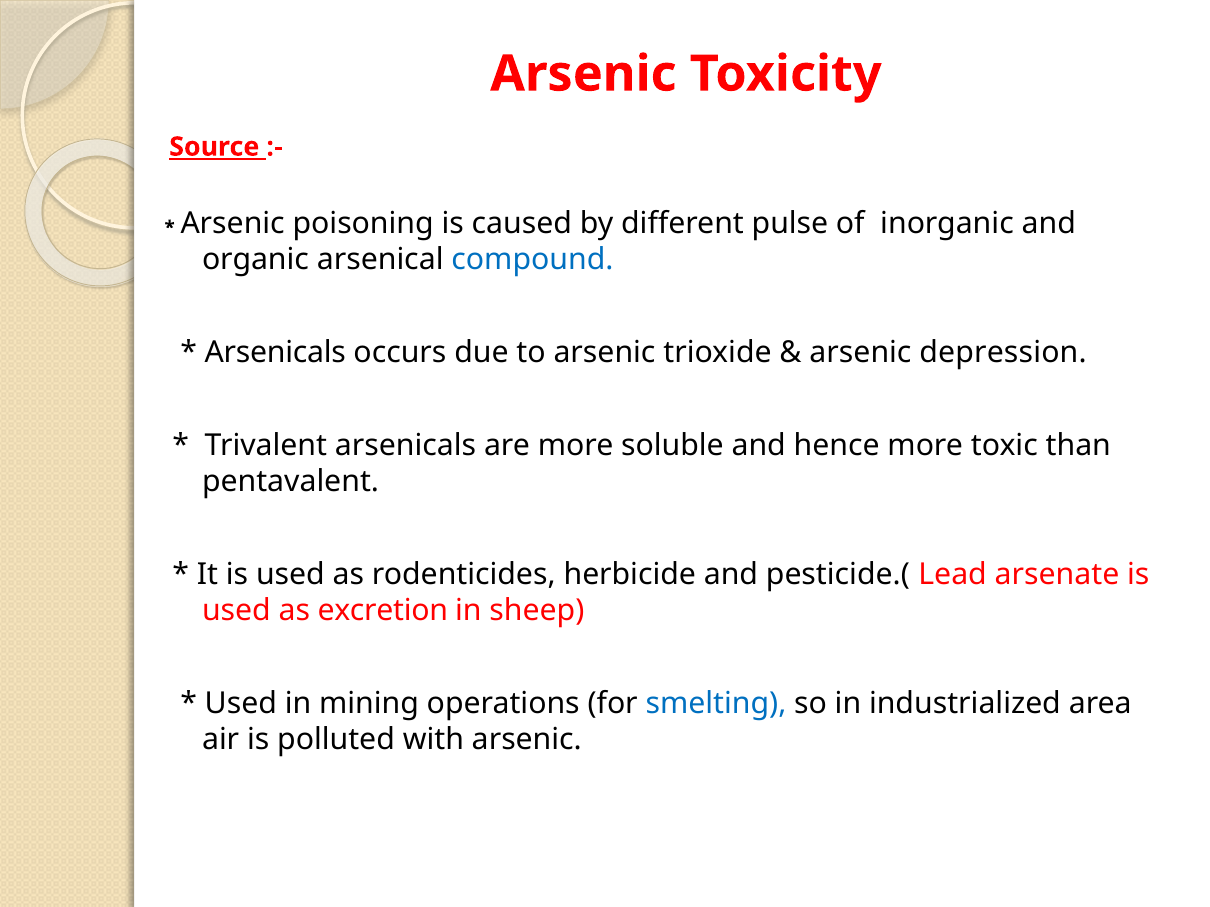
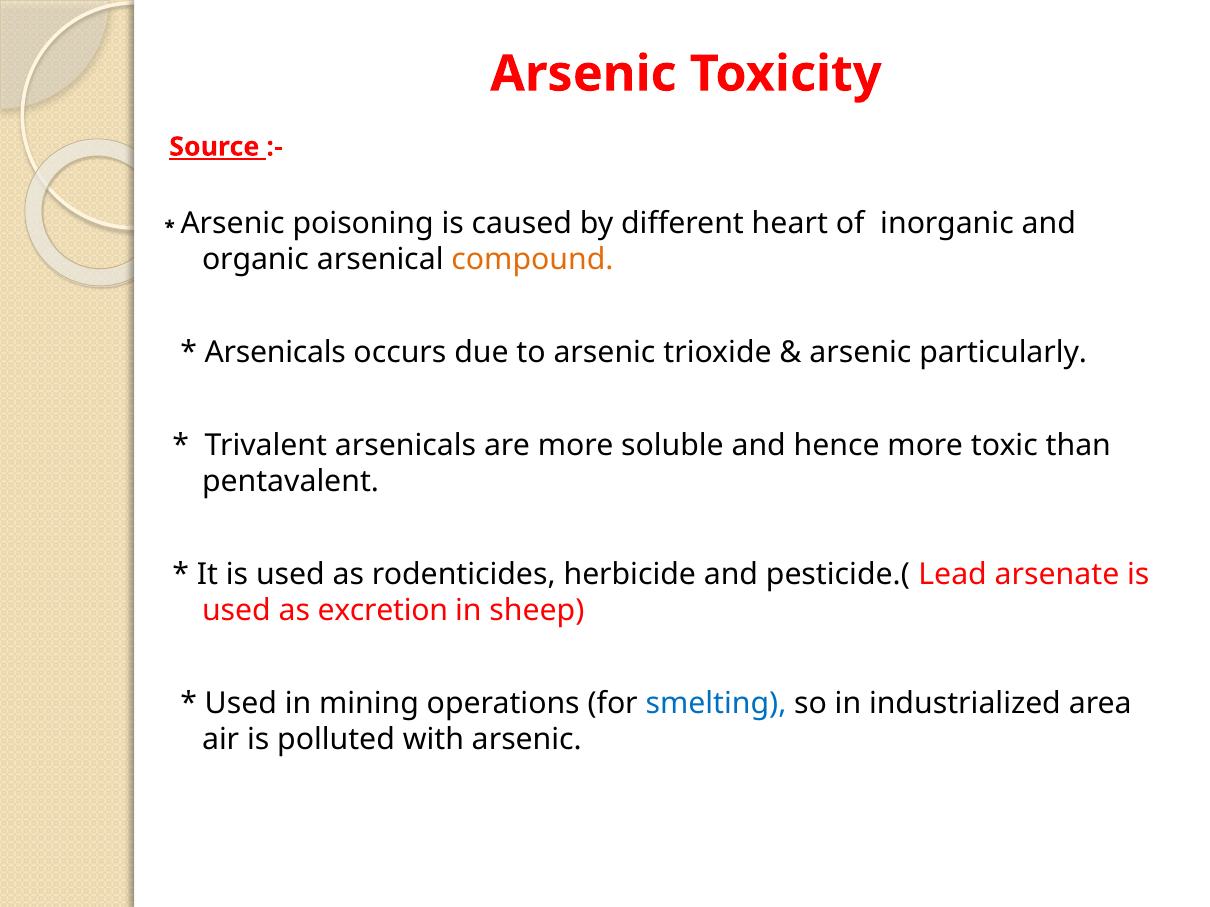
pulse: pulse -> heart (790, 224)
compound colour: blue -> orange (532, 260)
depression: depression -> particularly (1003, 353)
